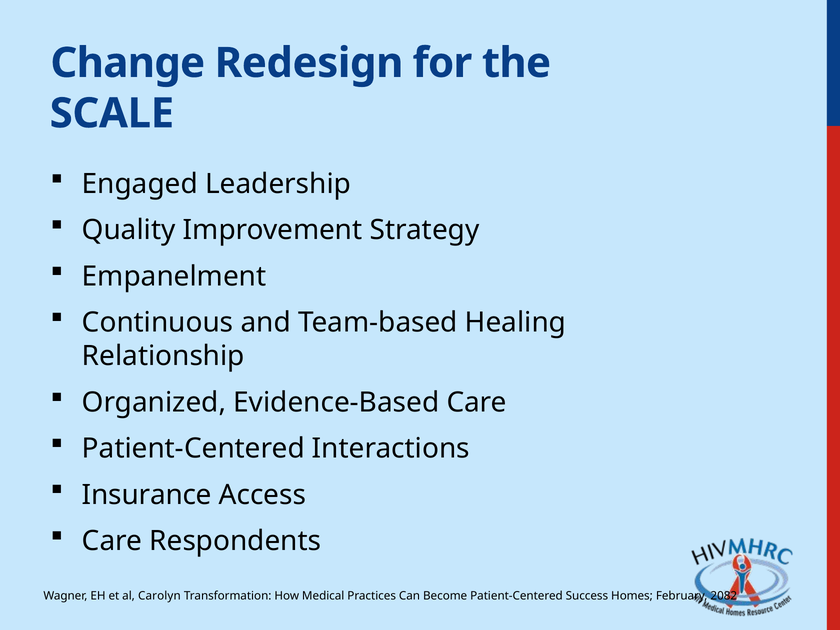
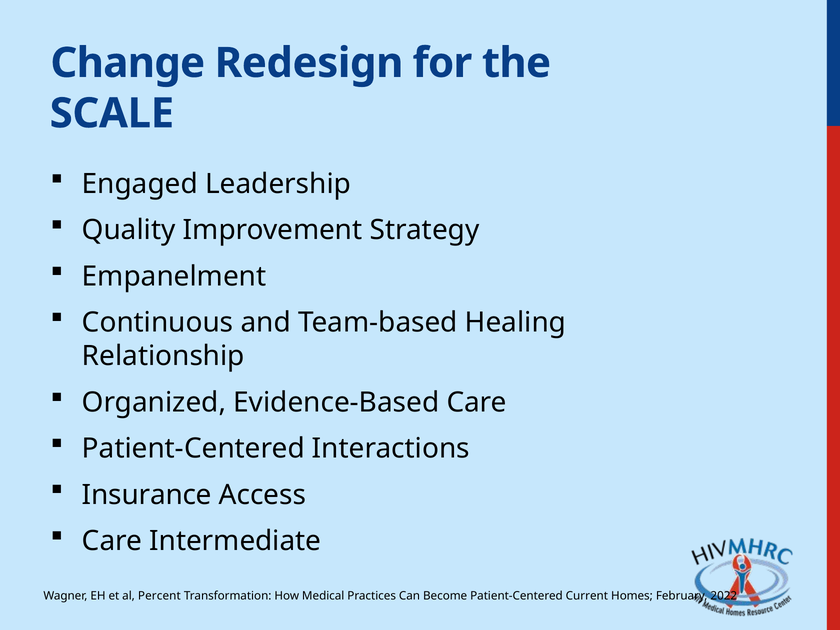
Respondents: Respondents -> Intermediate (235, 541)
Carolyn: Carolyn -> Percent (159, 596)
Success: Success -> Current (587, 596)
2082: 2082 -> 2022 (724, 596)
